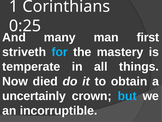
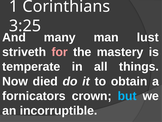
0:25: 0:25 -> 3:25 (25, 26)
first: first -> lust (148, 37)
for colour: light blue -> pink (60, 52)
uncertainly: uncertainly -> fornicators (34, 96)
